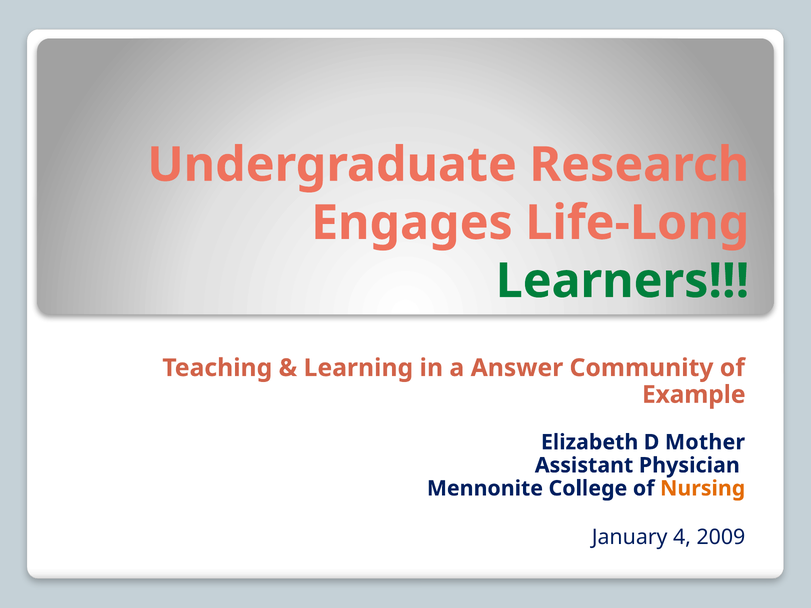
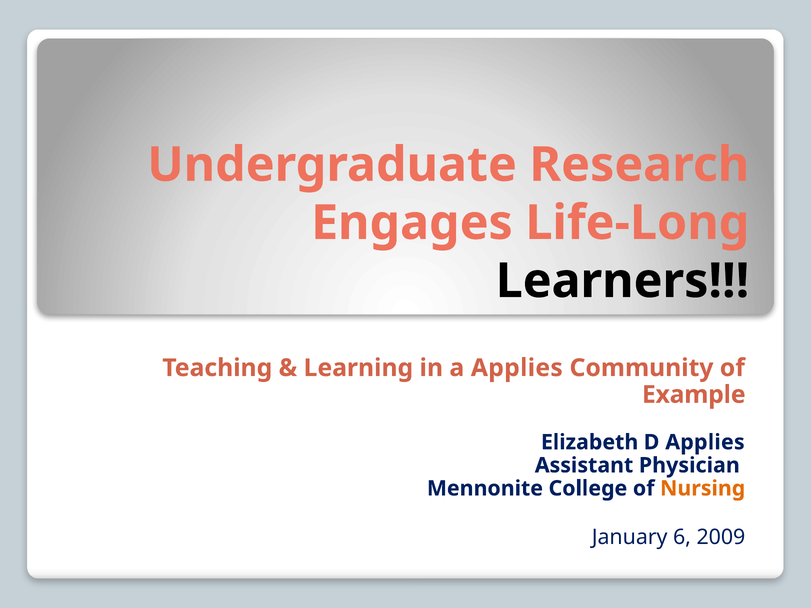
Learners colour: green -> black (622, 281)
a Answer: Answer -> Applies (517, 368)
D Mother: Mother -> Applies (705, 442)
4: 4 -> 6 (682, 537)
